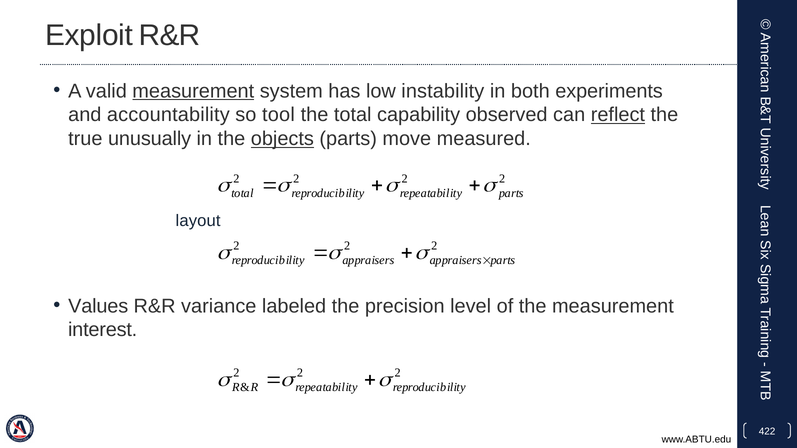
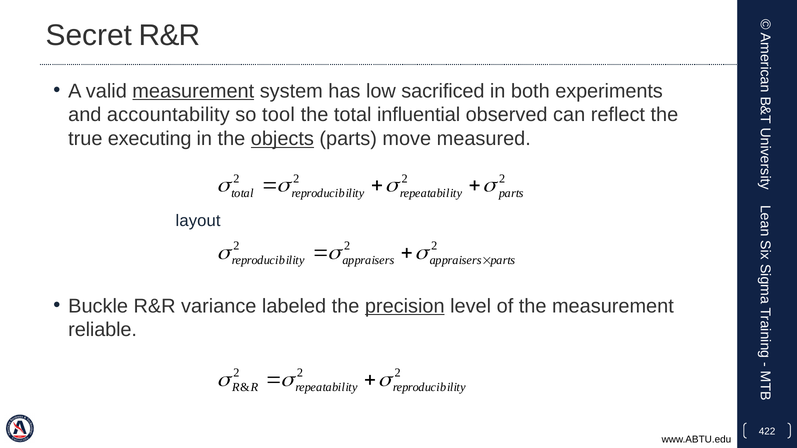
Exploit: Exploit -> Secret (89, 35)
instability: instability -> sacrificed (443, 91)
capability: capability -> influential (419, 115)
reflect underline: present -> none (618, 115)
unusually: unusually -> executing (150, 139)
Values: Values -> Buckle (98, 306)
precision underline: none -> present (405, 306)
interest: interest -> reliable (103, 330)
